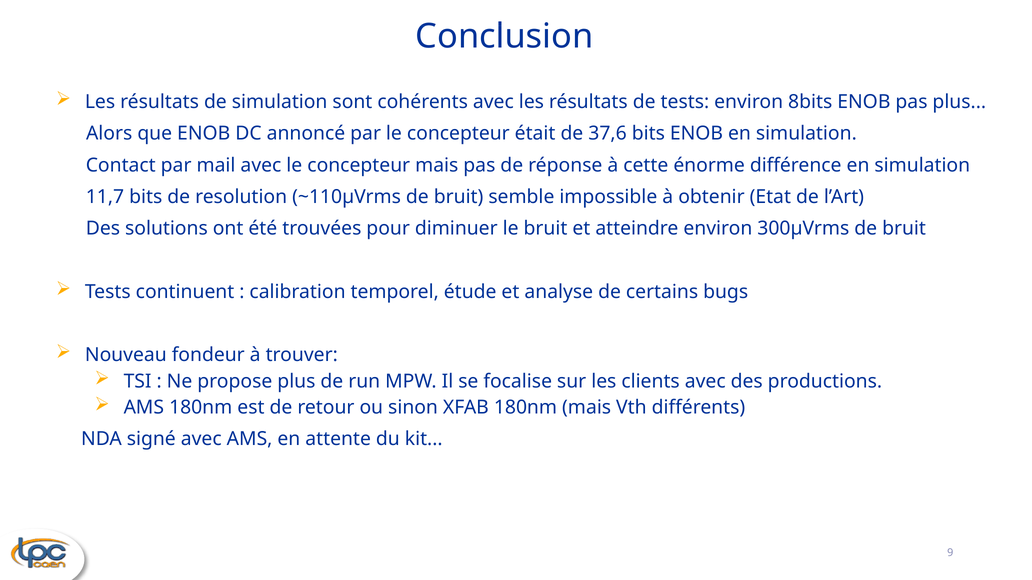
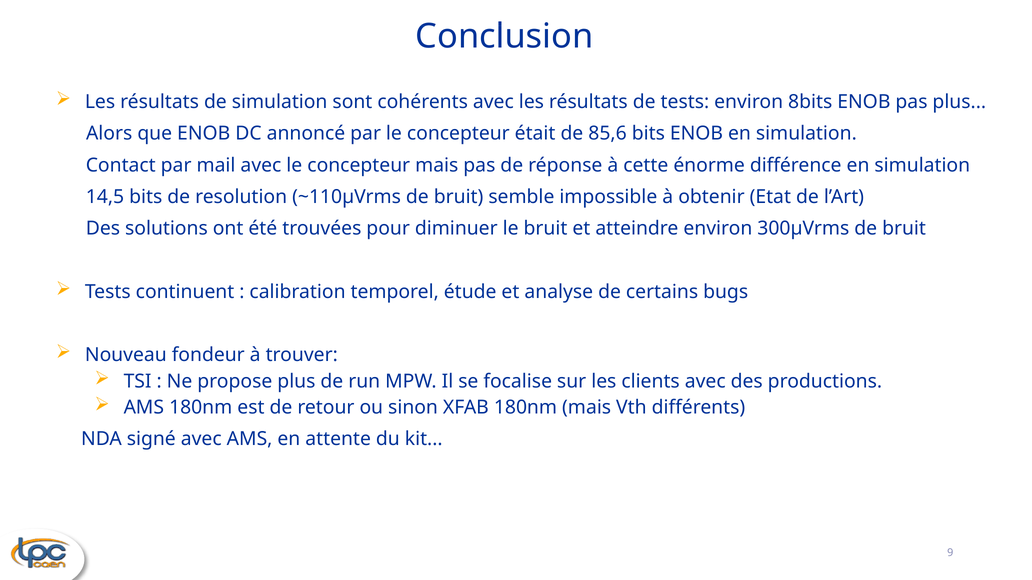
37,6: 37,6 -> 85,6 (608, 134)
11,7: 11,7 -> 14,5 (105, 197)
